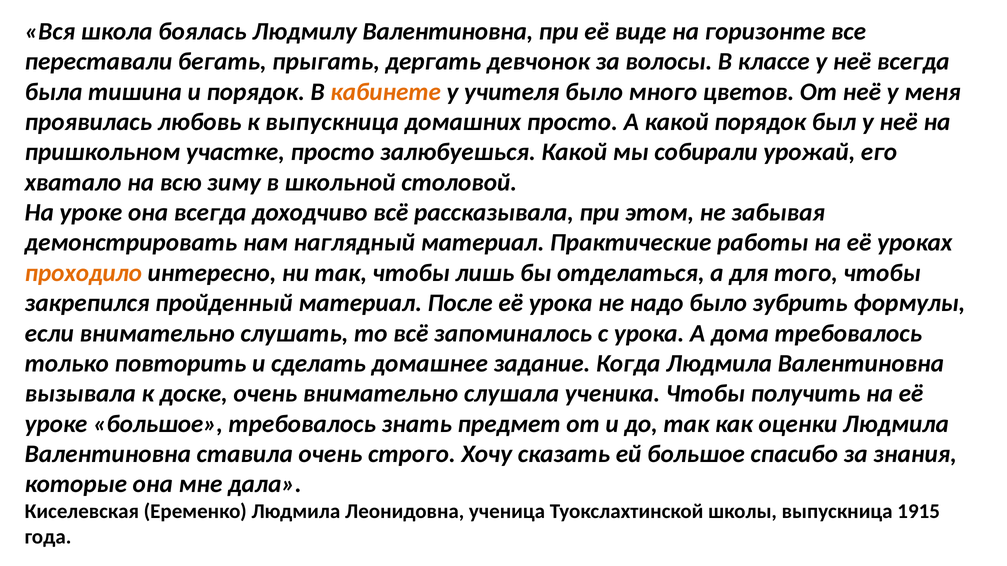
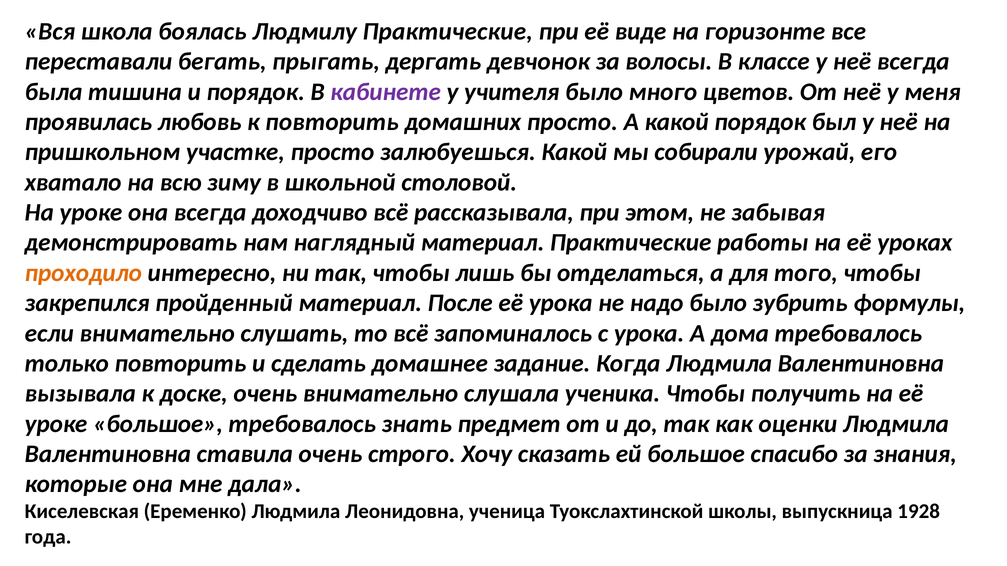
Людмилу Валентиновна: Валентиновна -> Практические (448, 31)
кабинете colour: orange -> purple (386, 92)
к выпускница: выпускница -> повторить (332, 122)
1915: 1915 -> 1928 (919, 512)
